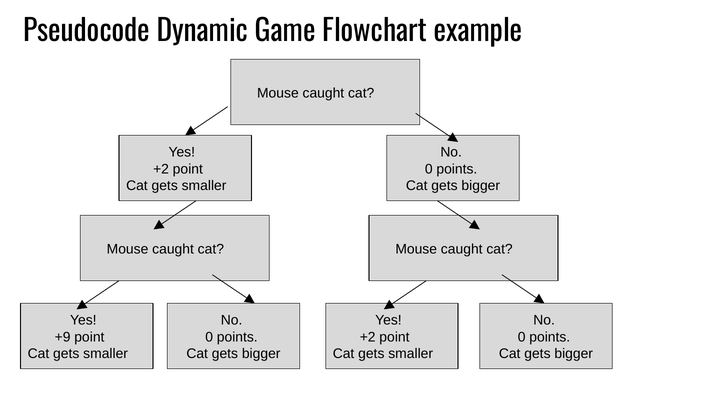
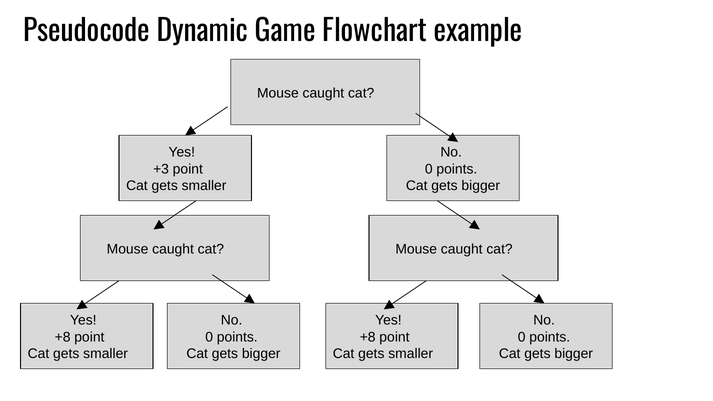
+2: +2 -> +3 (161, 169)
+9: +9 -> +8 (63, 337)
+2: +2 -> +8 (368, 337)
